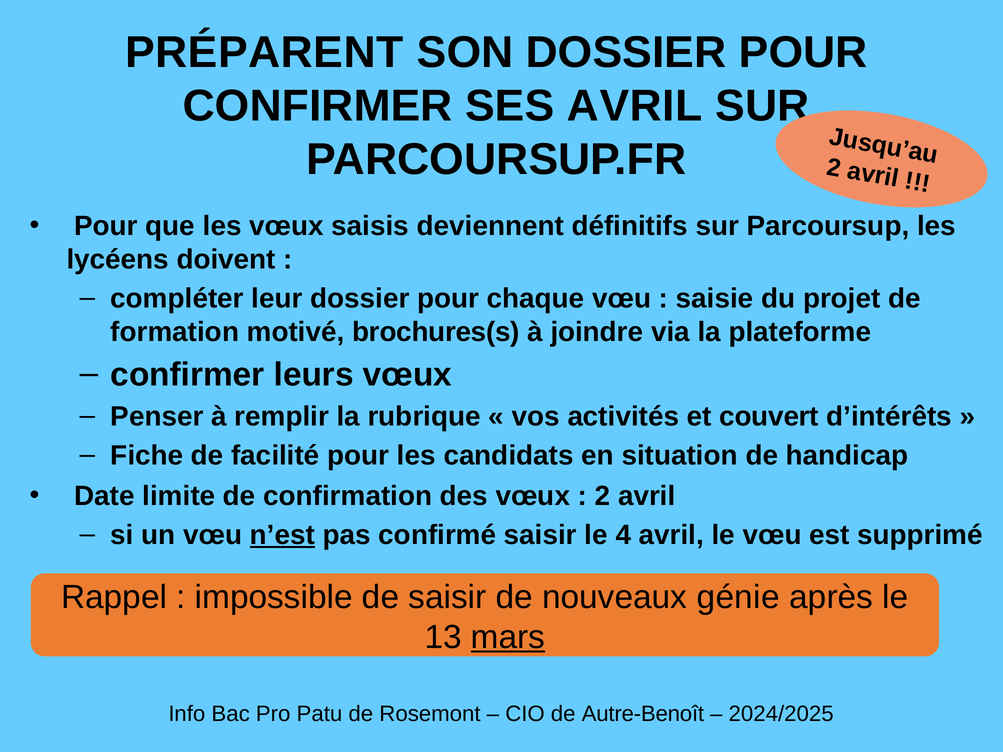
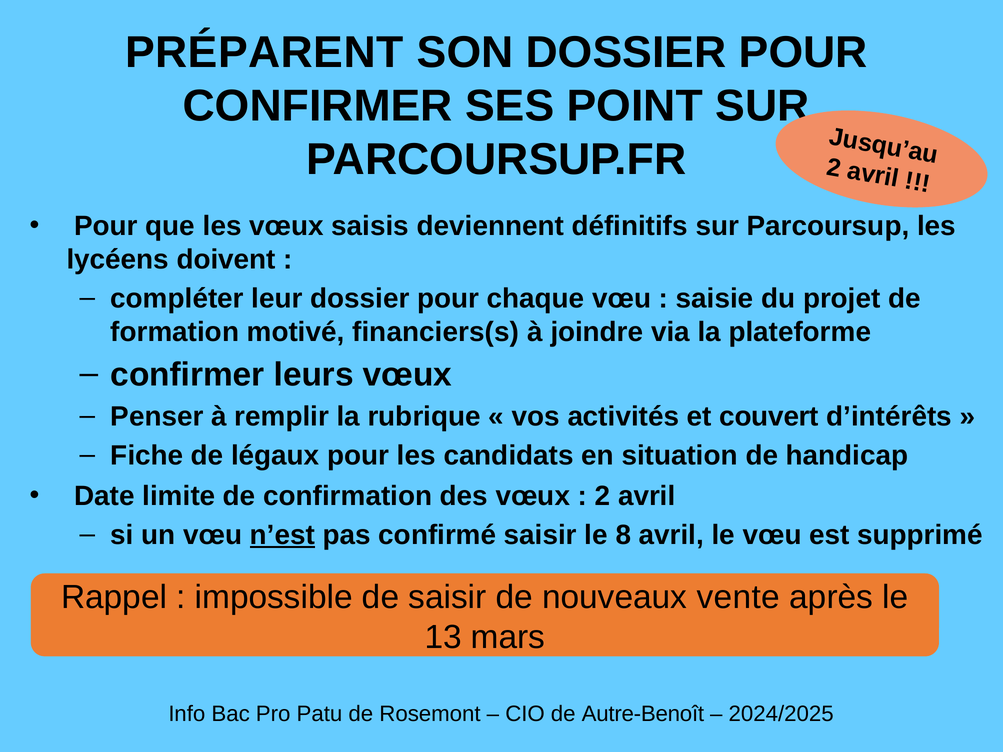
SES AVRIL: AVRIL -> POINT (635, 106)
brochures(s: brochures(s -> financiers(s (436, 332)
facilité: facilité -> légaux (275, 456)
4: 4 -> 8 (623, 535)
génie: génie -> vente (738, 597)
mars underline: present -> none (508, 637)
